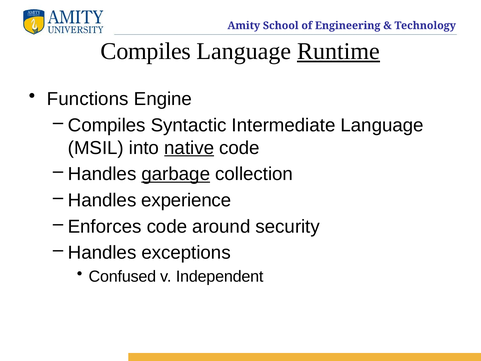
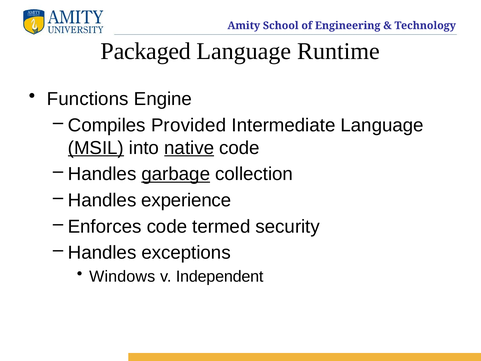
Compiles: Compiles -> Packaged (146, 51)
Runtime underline: present -> none (339, 51)
Syntactic: Syntactic -> Provided (189, 125)
MSIL underline: none -> present (96, 148)
around: around -> termed (221, 226)
Confused: Confused -> Windows (122, 276)
